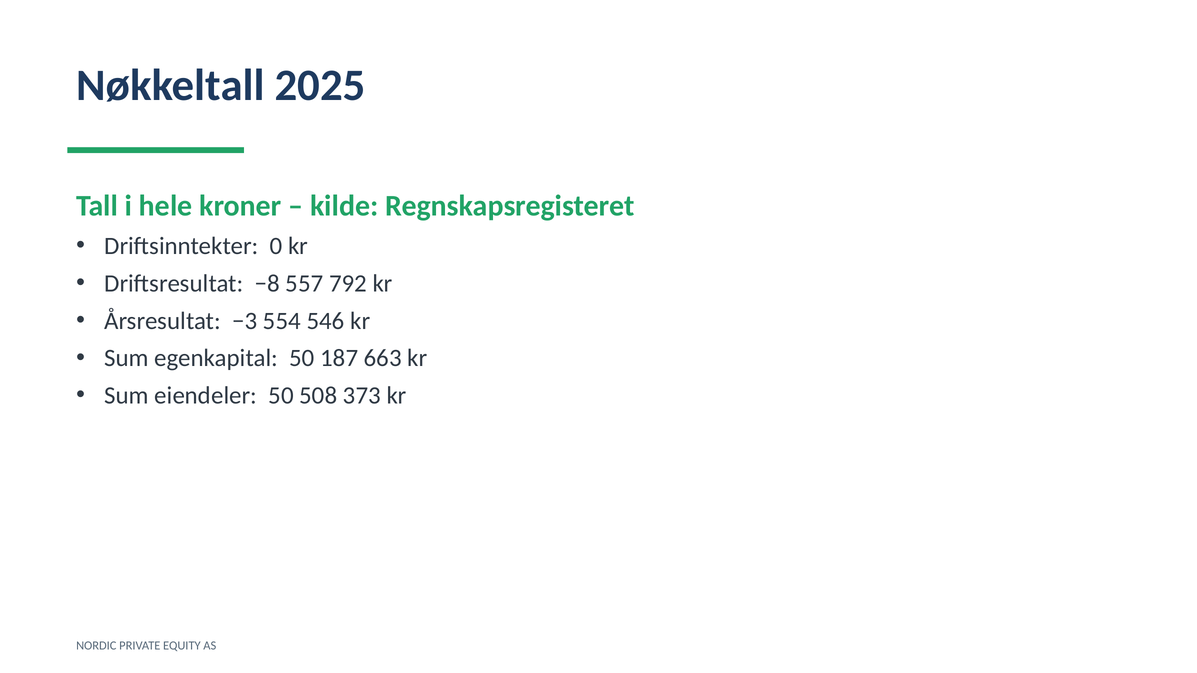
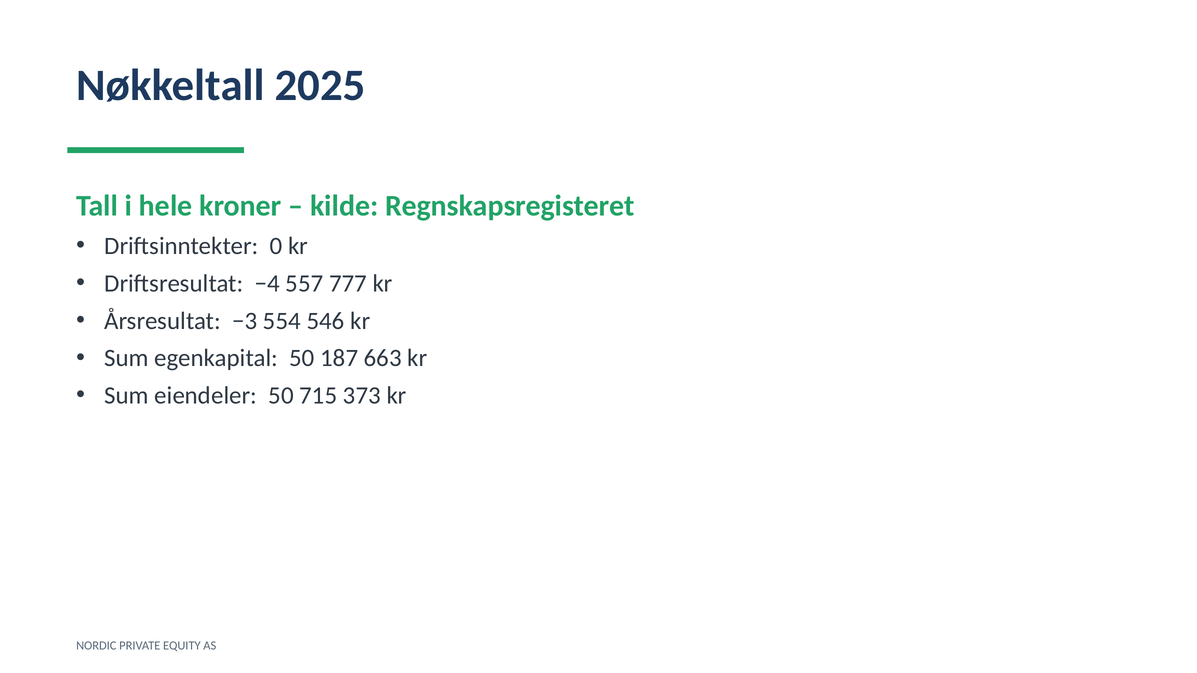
−8: −8 -> −4 (267, 284)
792: 792 -> 777 (348, 284)
508: 508 -> 715 (318, 396)
